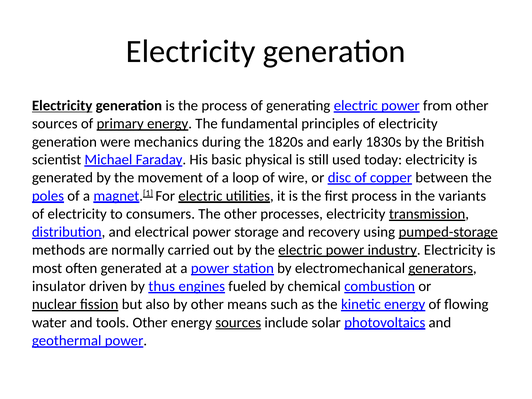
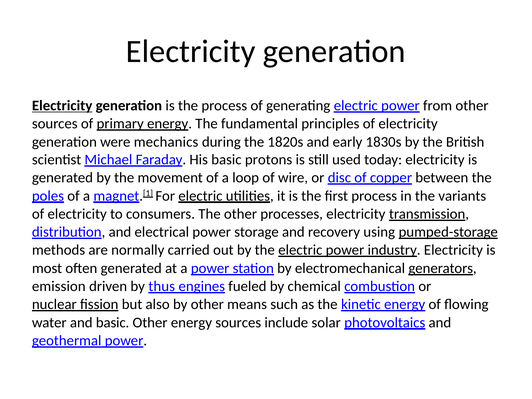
physical: physical -> protons (269, 160)
insulator: insulator -> emission (59, 286)
and tools: tools -> basic (113, 322)
sources underline: present -> none (238, 322)
